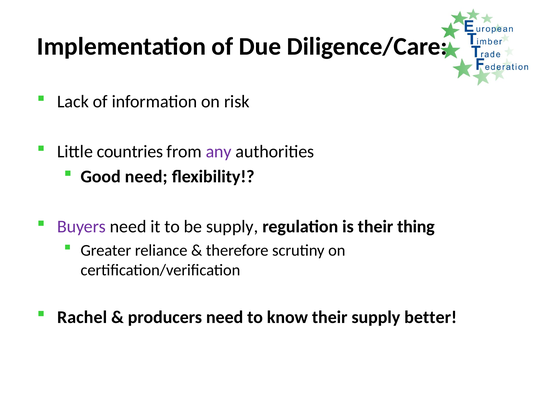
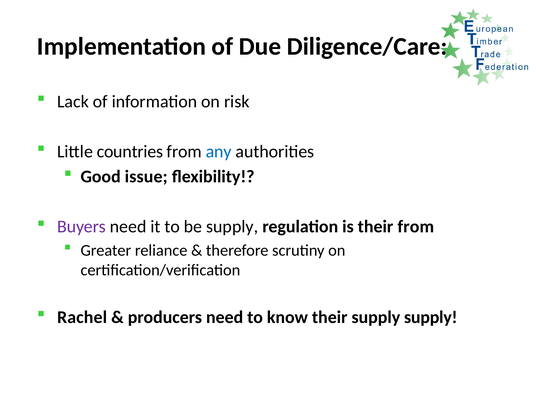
any colour: purple -> blue (219, 152)
Good need: need -> issue (146, 177)
their thing: thing -> from (416, 227)
supply better: better -> supply (431, 317)
